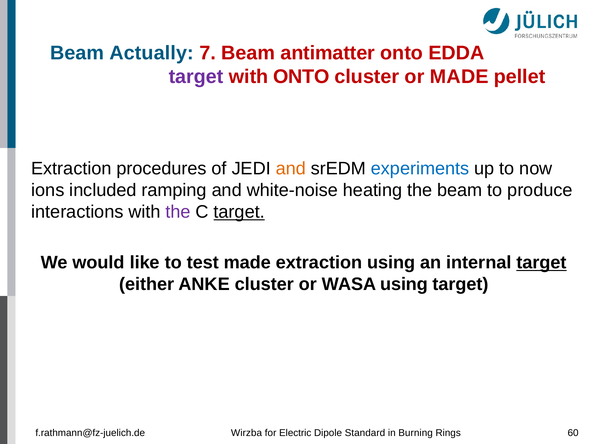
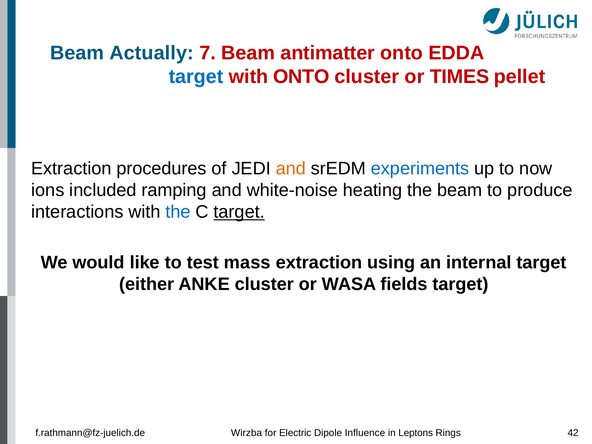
target colour: purple -> blue (196, 77)
or MADE: MADE -> TIMES (460, 77)
the colour: purple -> blue (178, 212)
test made: made -> mass (247, 263)
target underline: present -> none (541, 263)
WASA using: using -> fields (404, 284)
Standard: Standard -> Influence (365, 433)
Burning: Burning -> Leptons (416, 433)
60: 60 -> 42 (573, 433)
